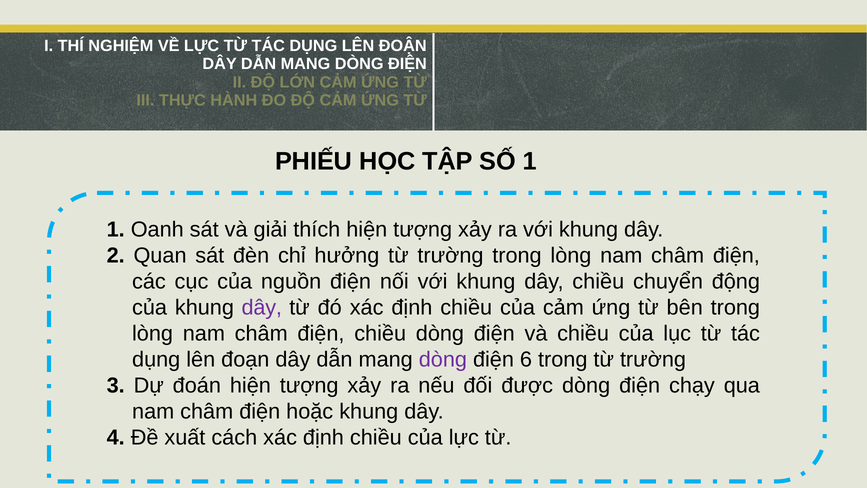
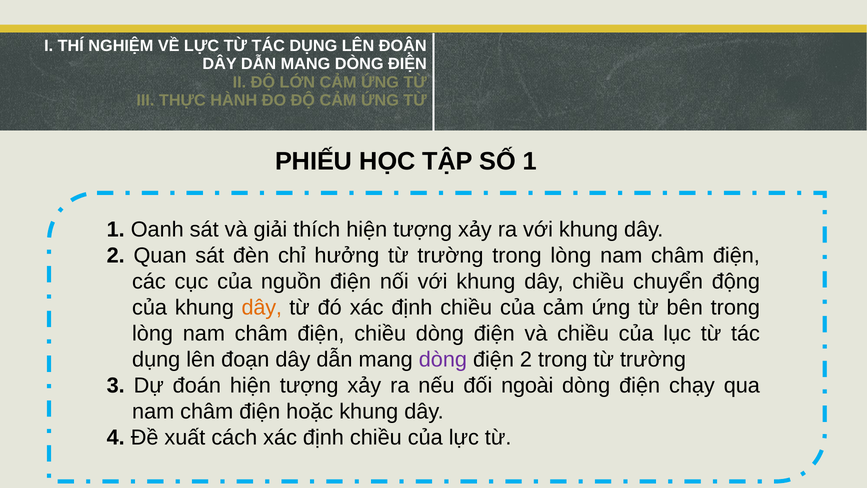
dây colour: purple -> orange (262, 307)
điện 6: 6 -> 2 (526, 359)
được: được -> ngoài (527, 385)
